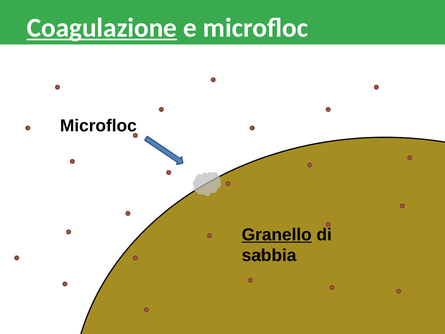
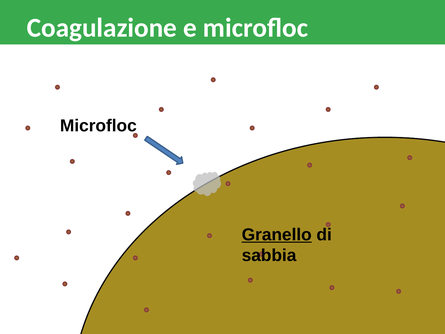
Coagulazione underline: present -> none (102, 28)
